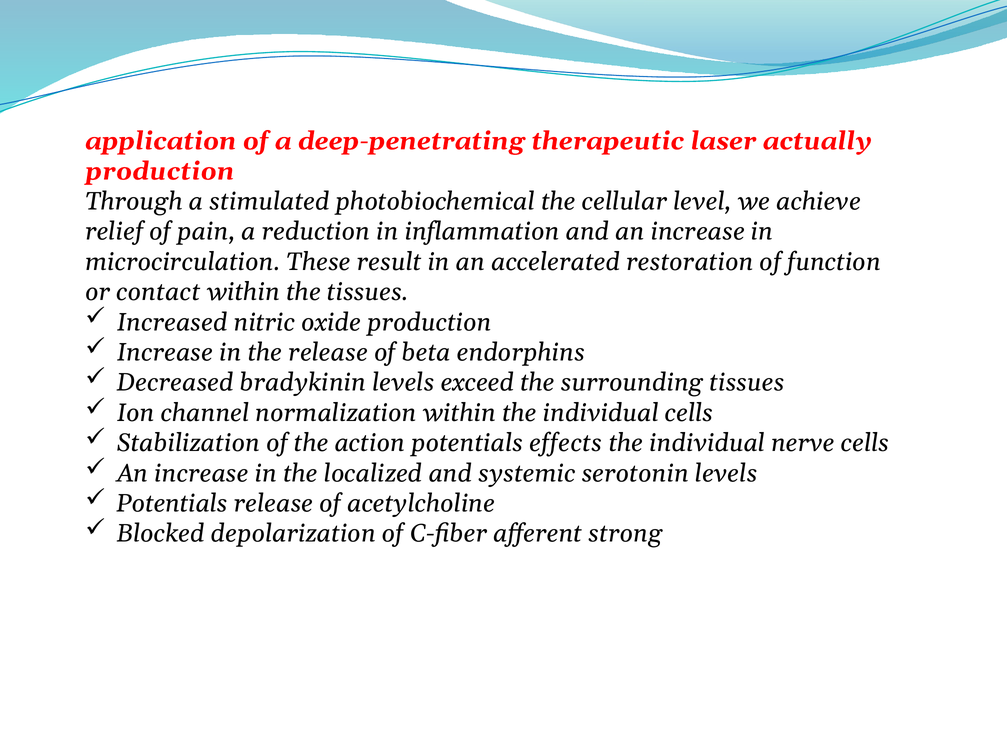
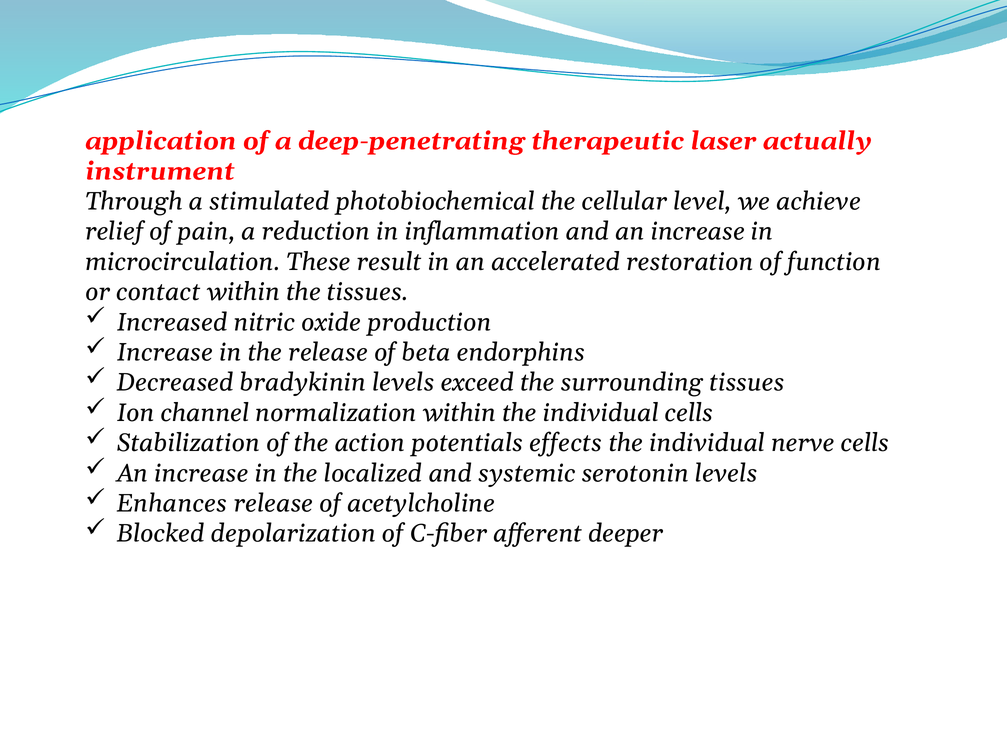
production: production -> instrument (160, 171)
Potentials: Potentials -> Enhances (172, 504)
strong: strong -> deeper (626, 534)
